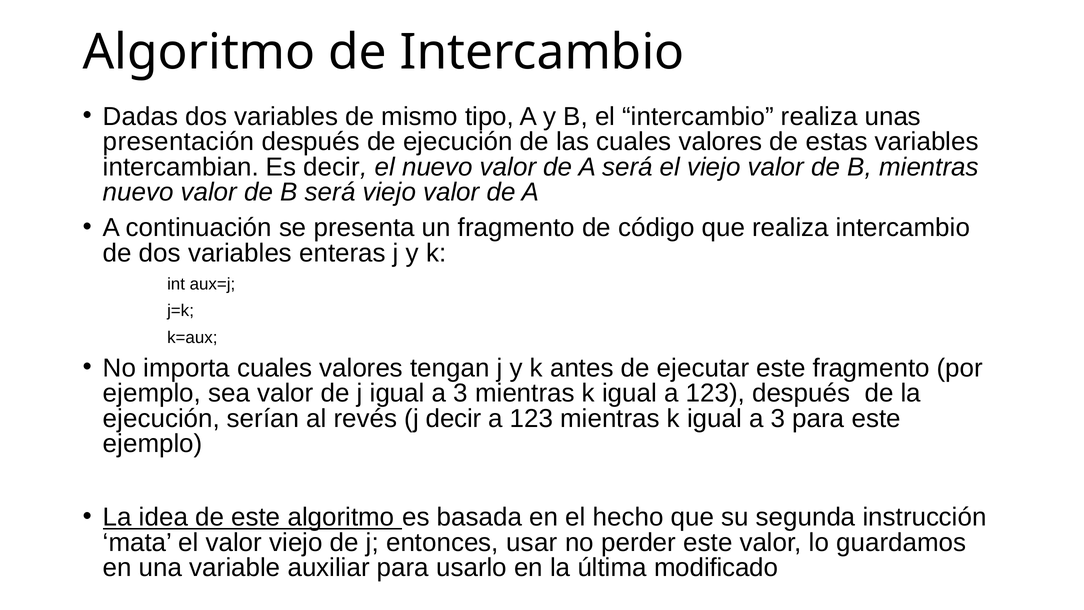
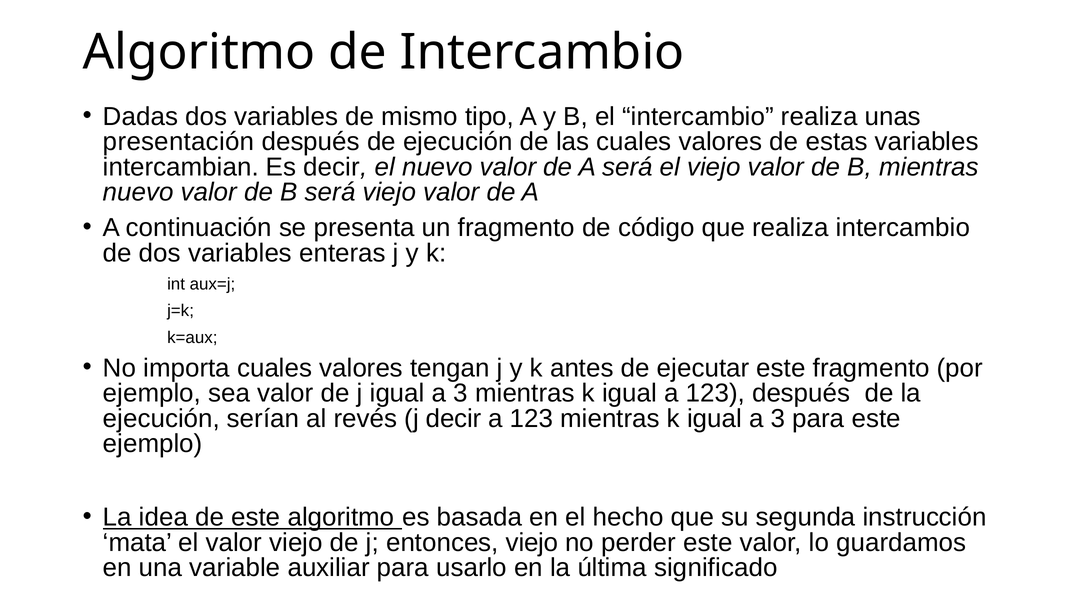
entonces usar: usar -> viejo (532, 542)
modificado: modificado -> significado (716, 568)
